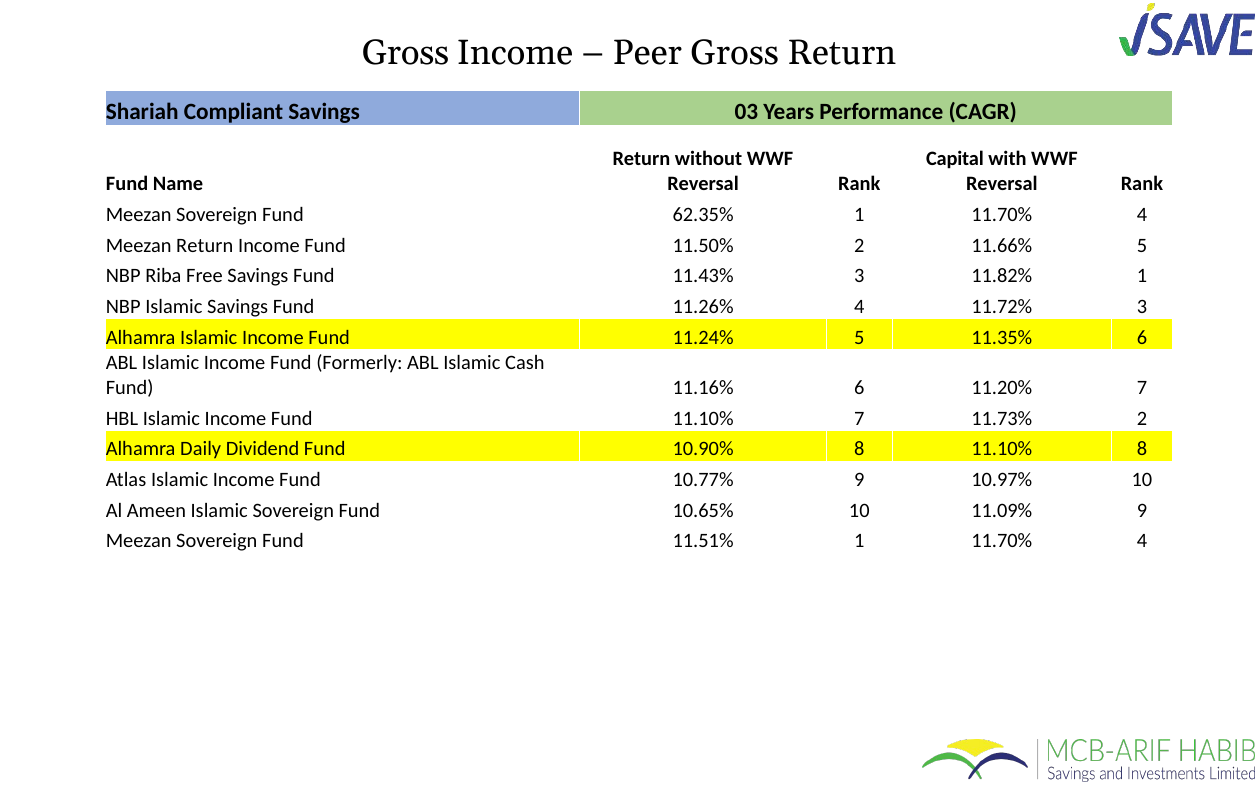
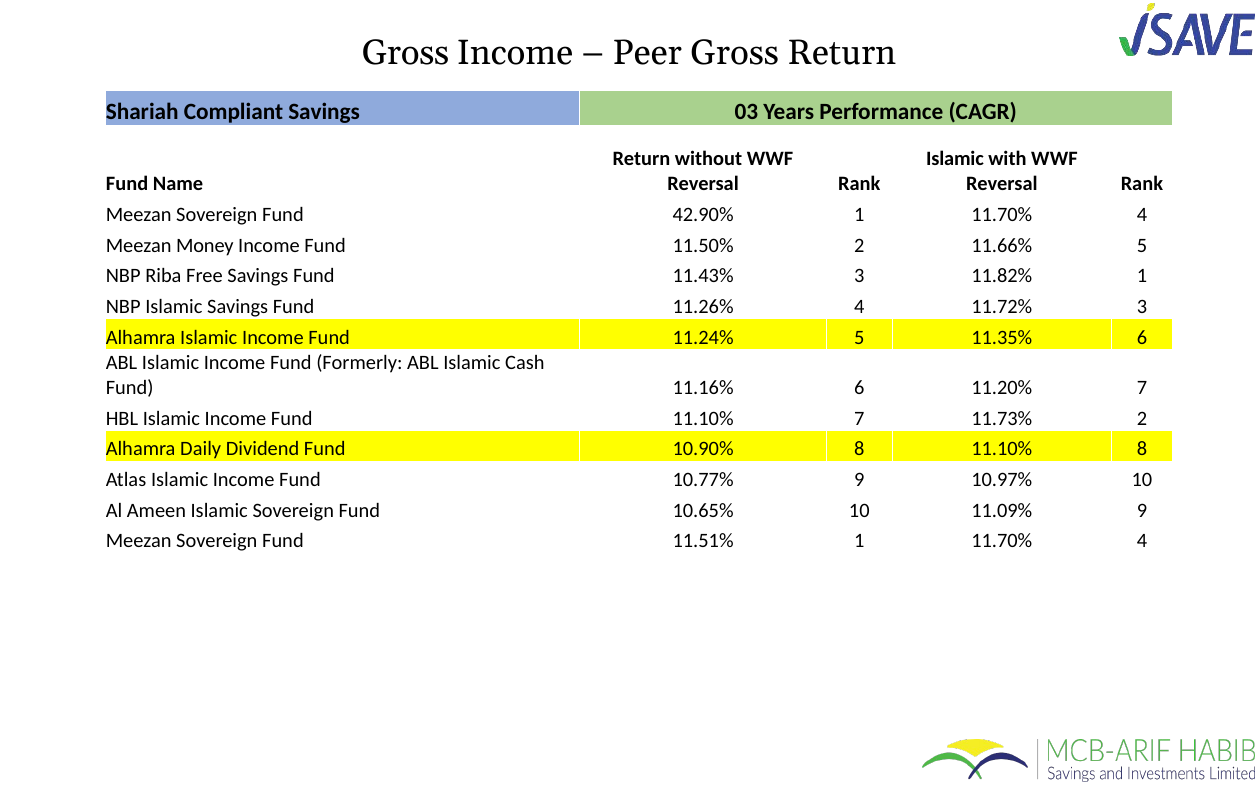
Capital: Capital -> Islamic (955, 159)
62.35%: 62.35% -> 42.90% (703, 215)
Meezan Return: Return -> Money (205, 245)
